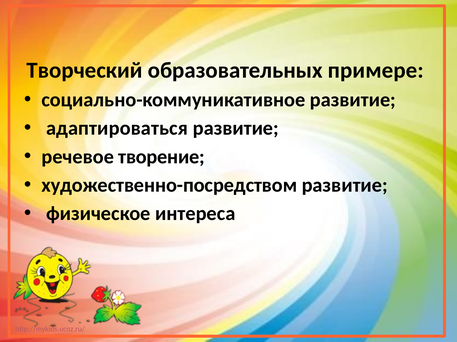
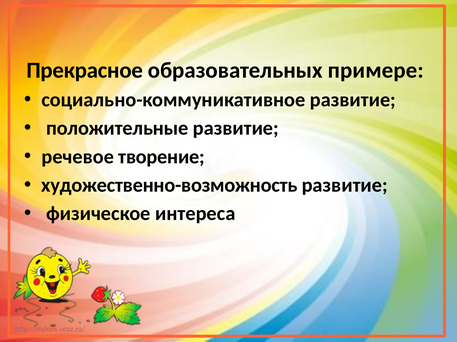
Творческий: Творческий -> Прекрасное (85, 70)
адаптироваться: адаптироваться -> положительные (117, 129)
художественно-посредством: художественно-посредством -> художественно-возможность (169, 185)
